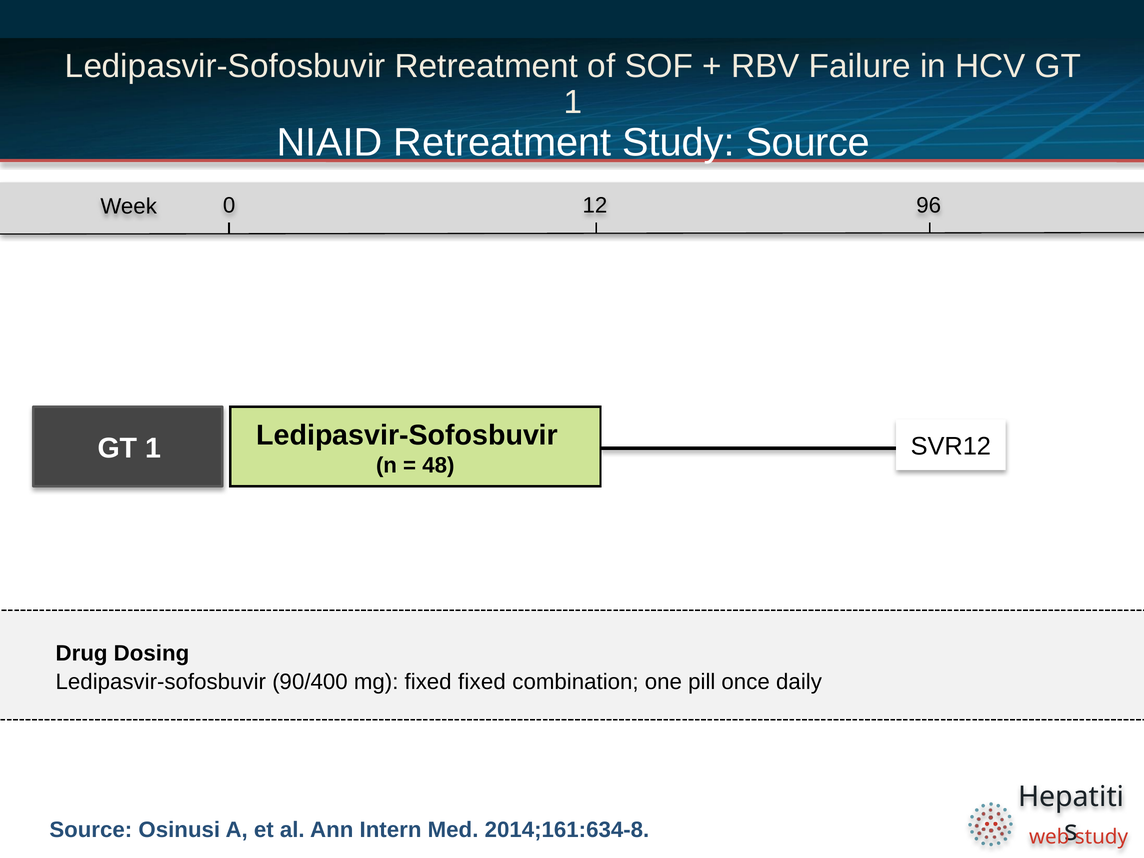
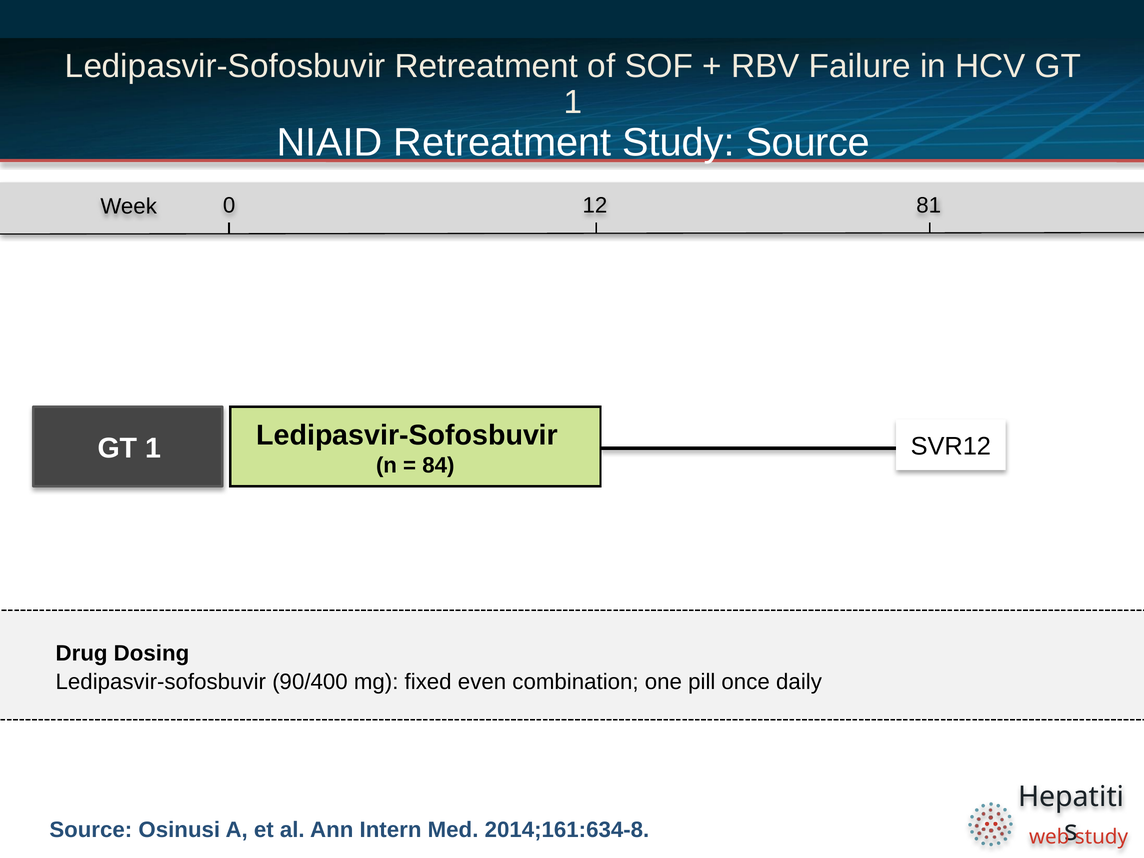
96: 96 -> 81 (929, 205)
48: 48 -> 84 (438, 465)
fixed fixed: fixed -> even (482, 682)
